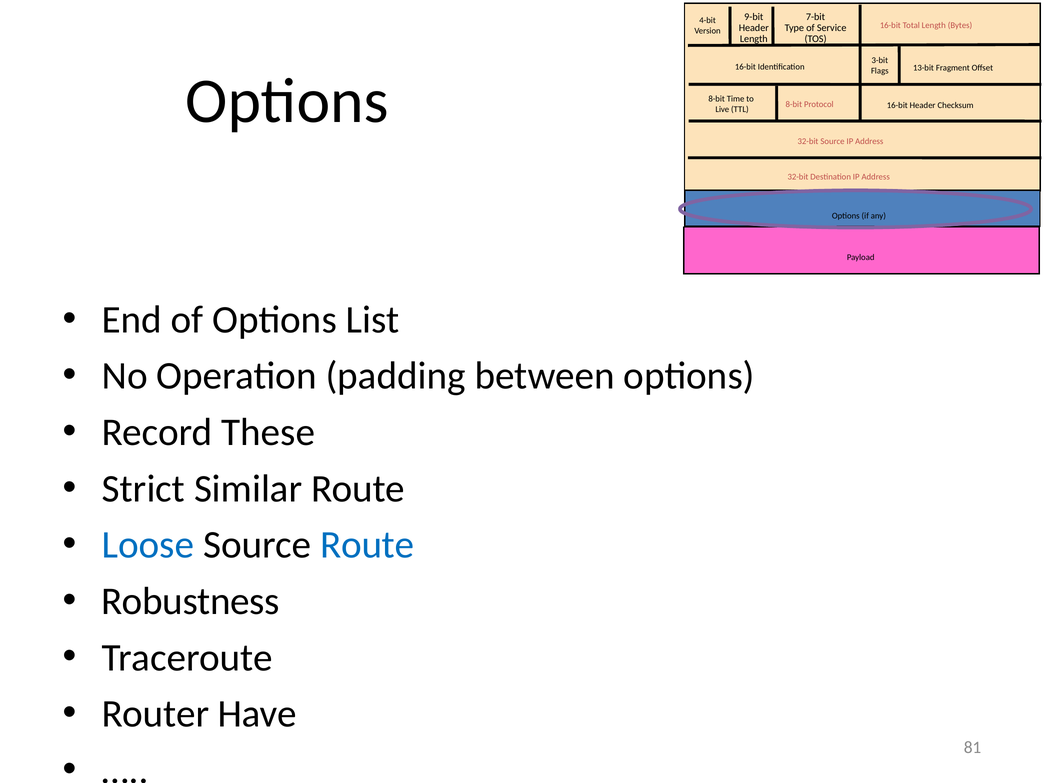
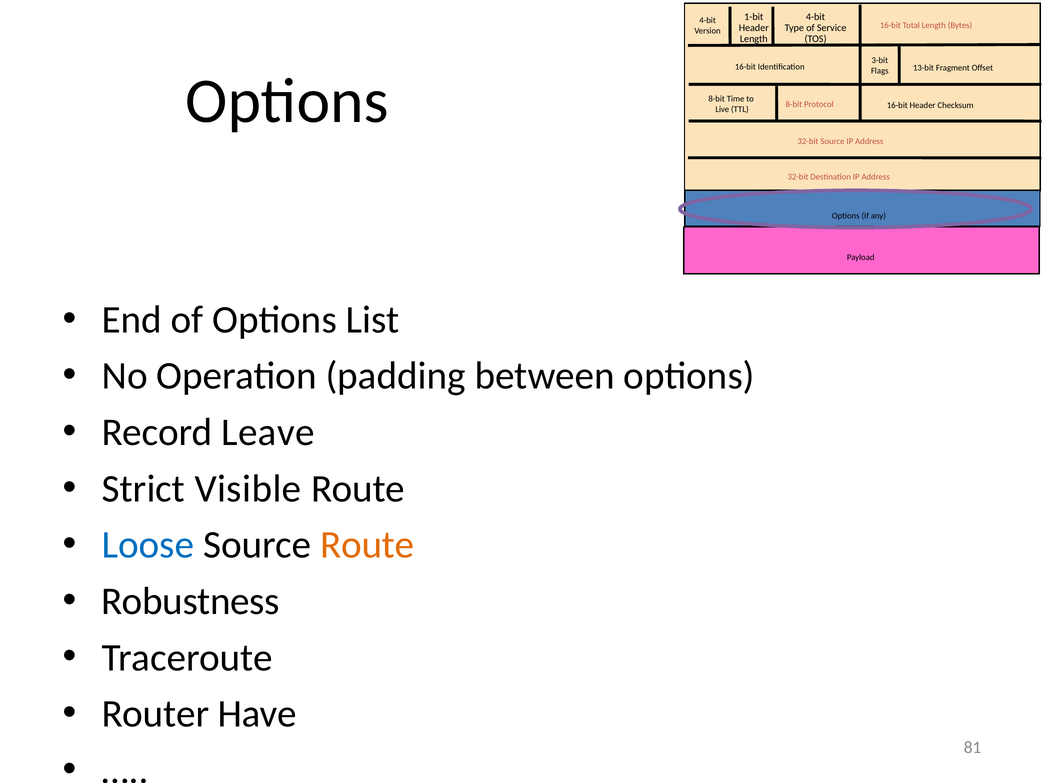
9-bit: 9-bit -> 1-bit (754, 17)
7-bit: 7-bit -> 4-bit (815, 17)
These: These -> Leave (268, 432)
Similar: Similar -> Visible (248, 489)
Route colour: blue -> orange (367, 545)
